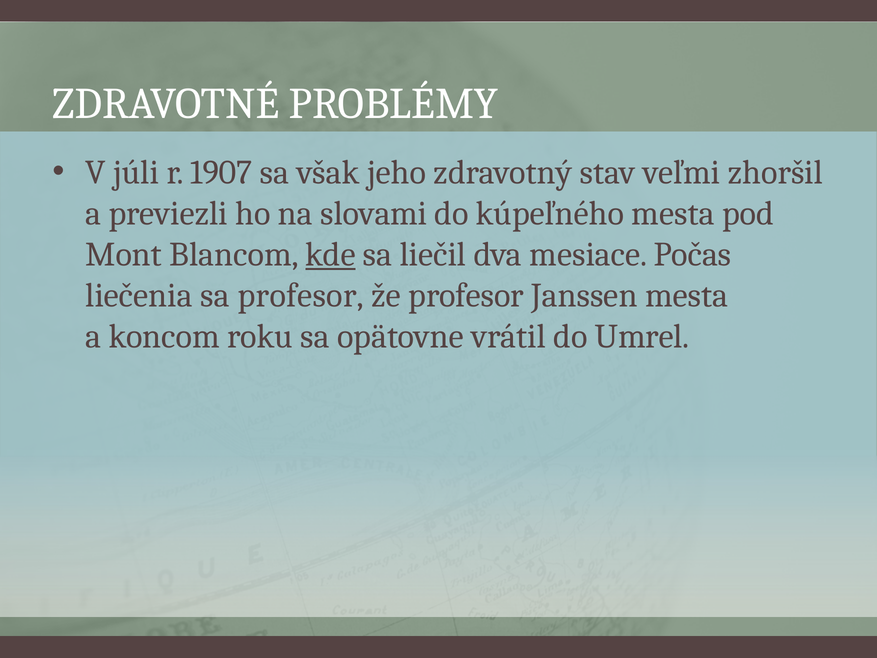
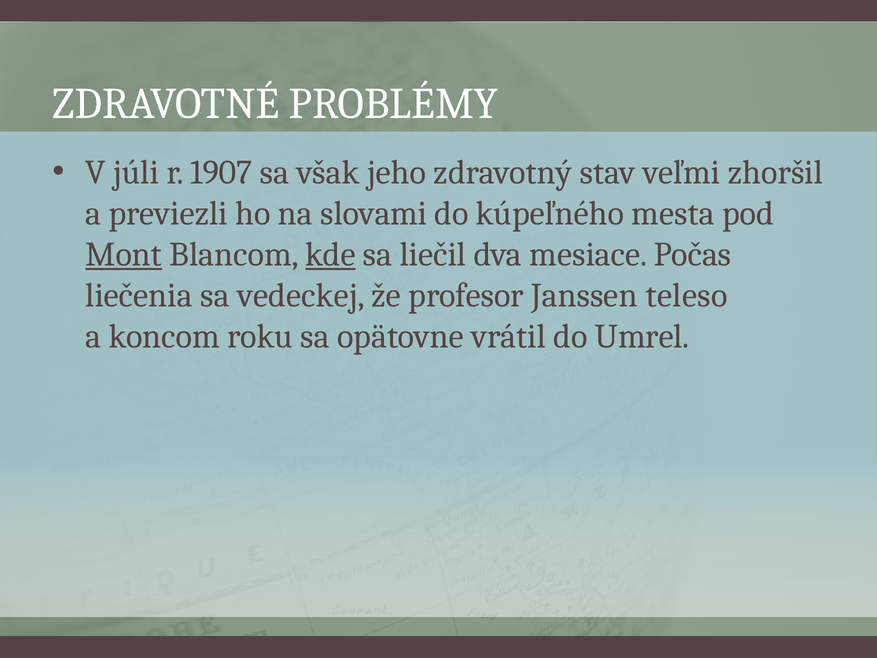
Mont underline: none -> present (124, 254)
sa profesor: profesor -> vedeckej (301, 295)
Janssen mesta: mesta -> teleso (687, 295)
